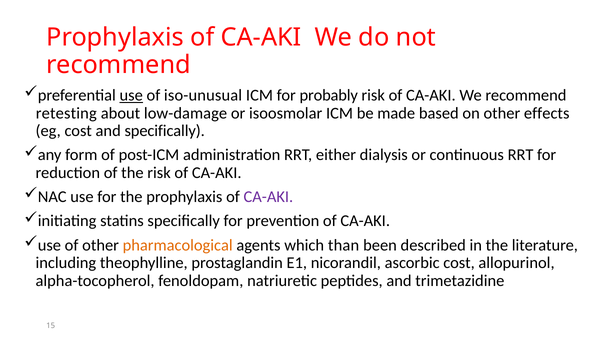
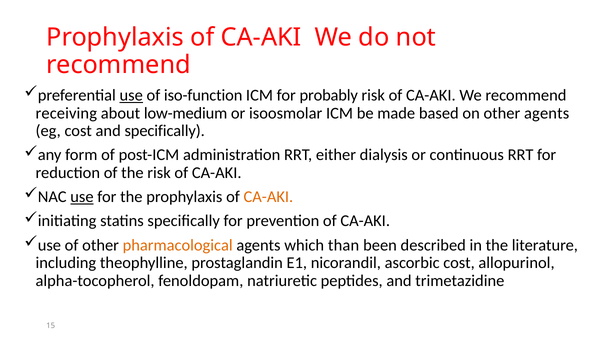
iso-unusual: iso-unusual -> iso-function (203, 95)
retesting: retesting -> receiving (66, 113)
low-damage: low-damage -> low-medium (186, 113)
other effects: effects -> agents (547, 113)
use underline: none -> present (82, 197)
CA-AKI colour: purple -> orange (268, 197)
